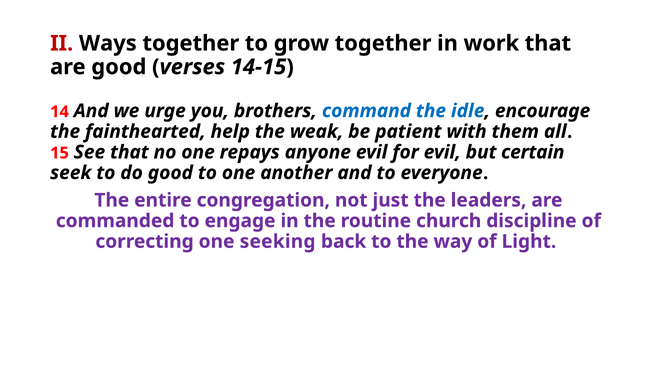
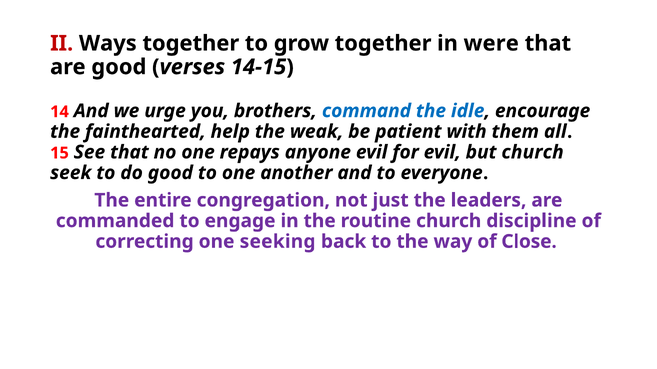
work: work -> were (491, 43)
but certain: certain -> church (533, 152)
Light: Light -> Close (529, 242)
